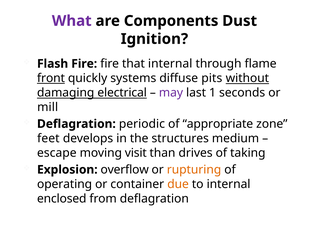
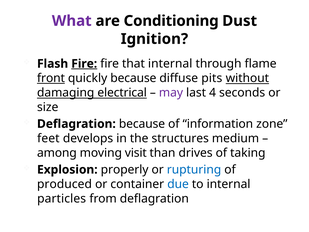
Components: Components -> Conditioning (171, 21)
Fire underline: none -> present (84, 64)
quickly systems: systems -> because (133, 78)
1: 1 -> 4 (213, 93)
mill: mill -> size (48, 107)
Deflagration periodic: periodic -> because (142, 124)
appropriate: appropriate -> information (218, 124)
escape: escape -> among (57, 153)
overflow: overflow -> properly (125, 169)
rupturing colour: orange -> blue (194, 169)
operating: operating -> produced (64, 184)
due colour: orange -> blue (178, 184)
enclosed: enclosed -> particles (62, 198)
